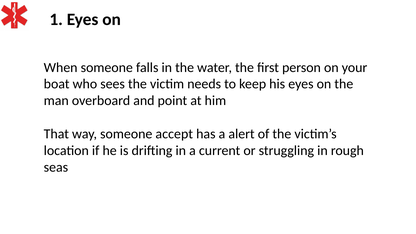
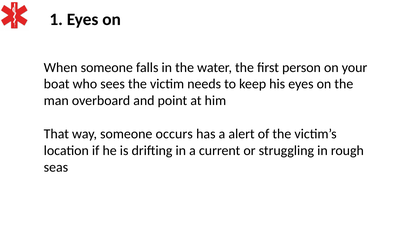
accept: accept -> occurs (174, 134)
